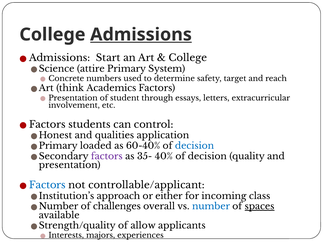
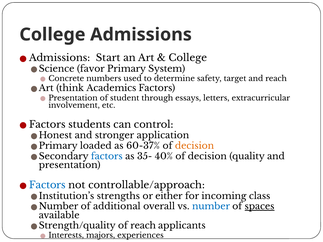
Admissions underline: present -> none (141, 35)
attire: attire -> favor (91, 69)
qualities: qualities -> stronger (114, 136)
60-40%: 60-40% -> 60-37% (143, 146)
decision colour: blue -> orange (195, 146)
factors colour: purple -> blue (107, 156)
controllable/applicant: controllable/applicant -> controllable/approach (147, 185)
approach: approach -> strengths (118, 196)
challenges: challenges -> additional (117, 207)
of allow: allow -> reach (143, 226)
